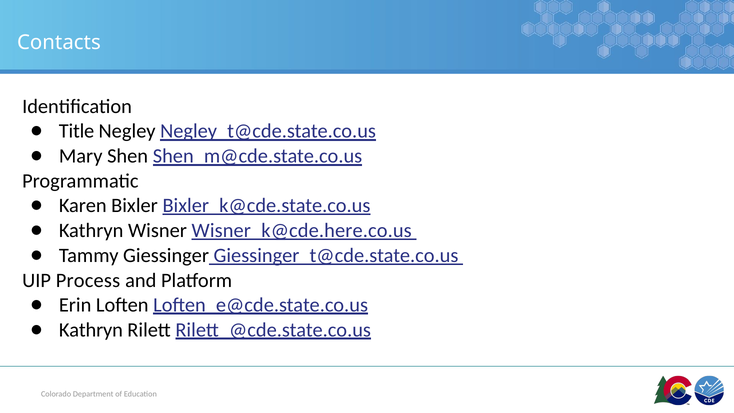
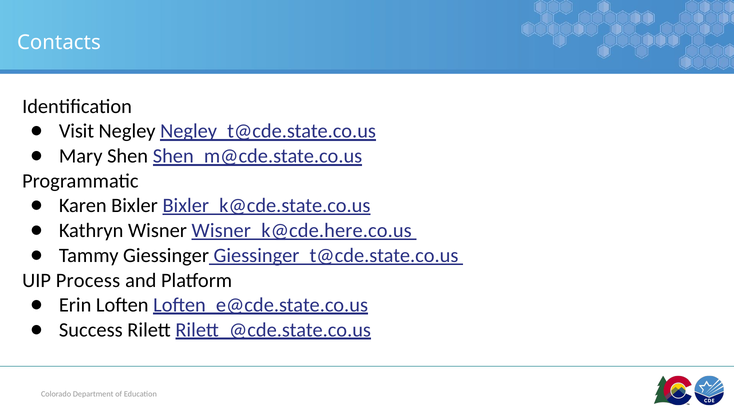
Title: Title -> Visit (76, 131)
Kathryn: Kathryn -> Success (91, 330)
